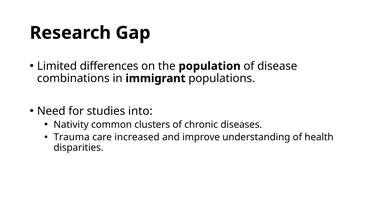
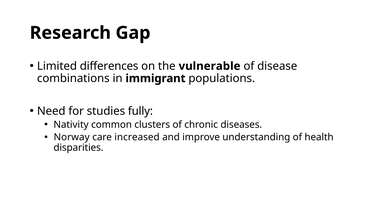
population: population -> vulnerable (210, 66)
into: into -> fully (140, 111)
Trauma: Trauma -> Norway (72, 137)
